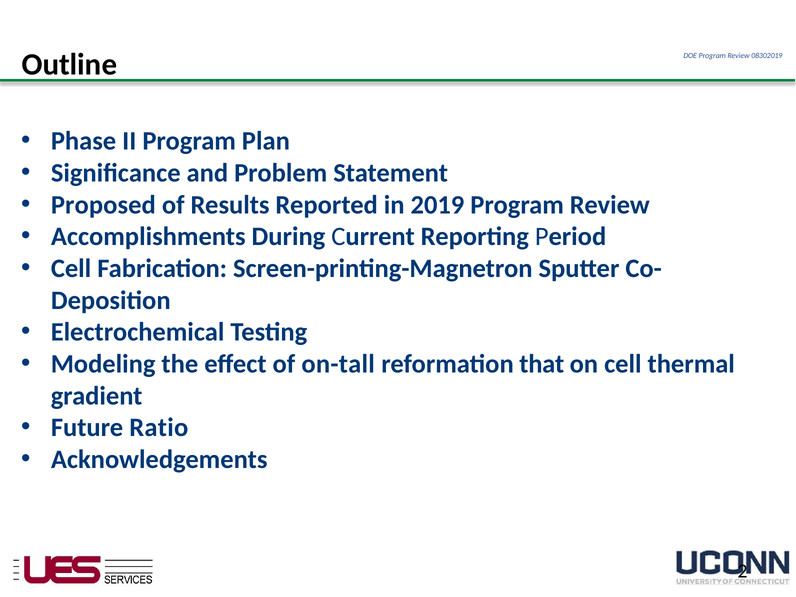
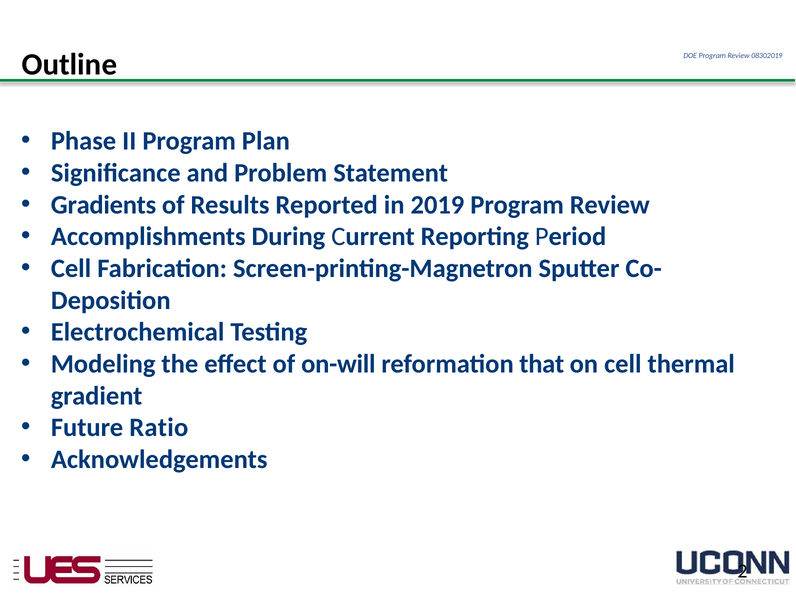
Proposed: Proposed -> Gradients (104, 205)
on-tall: on-tall -> on-will (338, 364)
